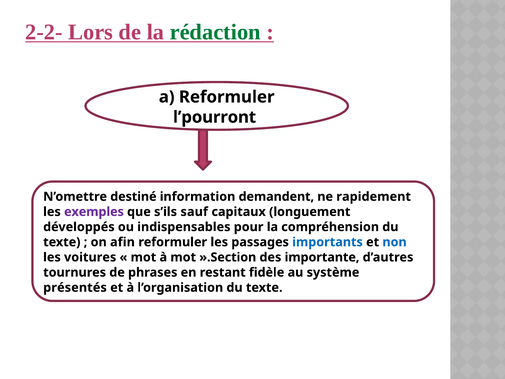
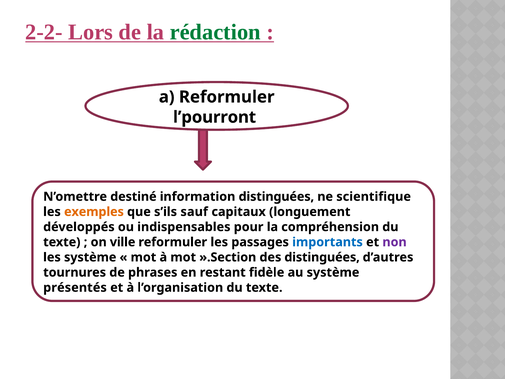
information demandent: demandent -> distinguées (276, 197)
rapidement: rapidement -> scientifique (374, 197)
exemples colour: purple -> orange (94, 212)
afin: afin -> ville (123, 242)
non colour: blue -> purple (395, 242)
les voitures: voitures -> système (90, 257)
des importante: importante -> distinguées (322, 257)
